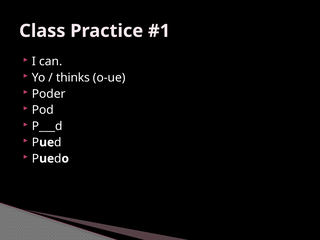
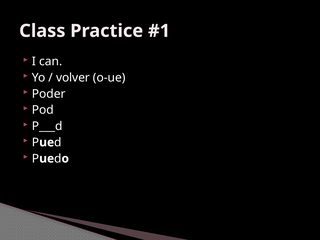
thinks: thinks -> volver (73, 78)
